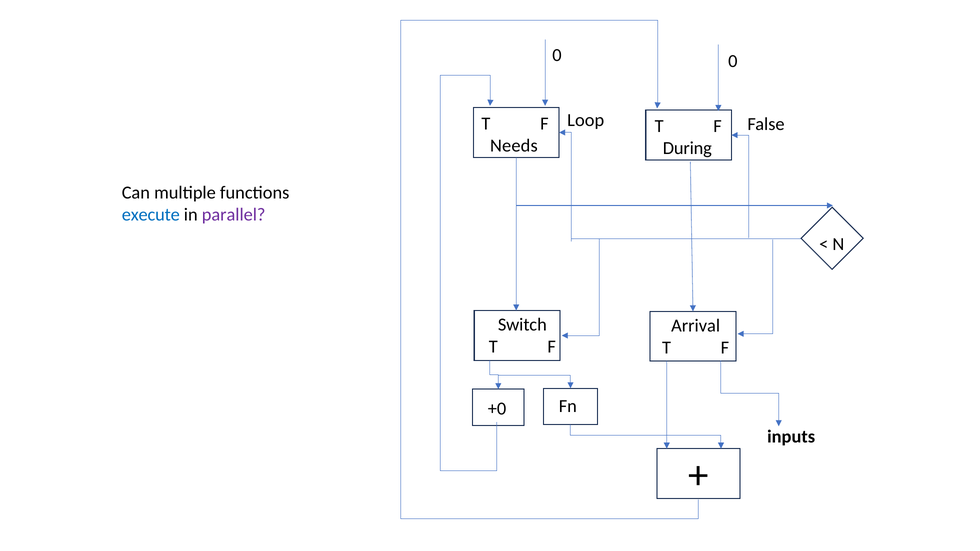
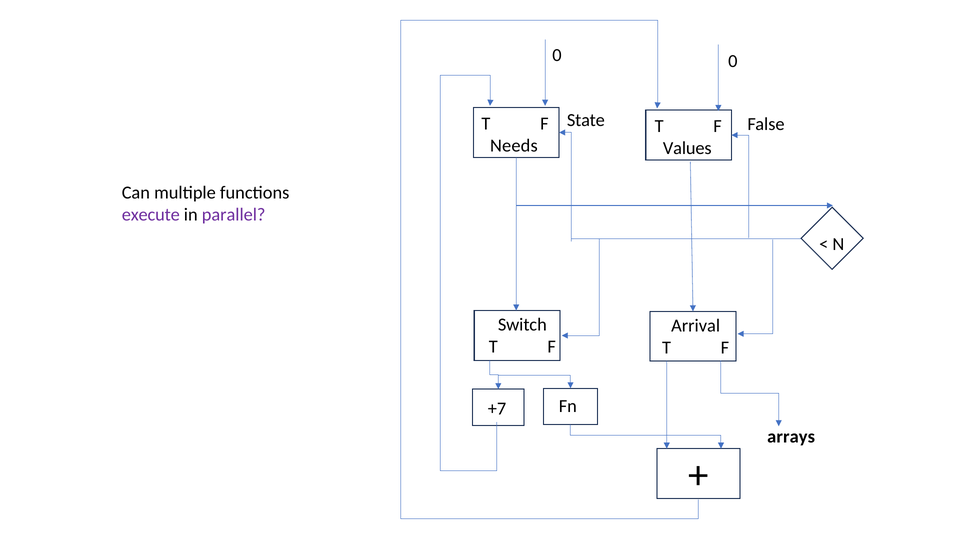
Loop: Loop -> State (586, 120)
During: During -> Values (687, 148)
execute colour: blue -> purple (151, 215)
+0: +0 -> +7 (497, 409)
inputs: inputs -> arrays (791, 437)
